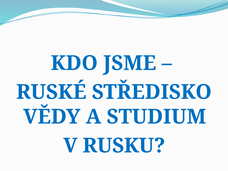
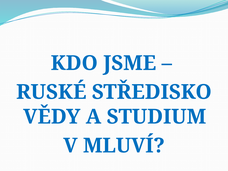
RUSKU: RUSKU -> MLUVÍ (124, 146)
